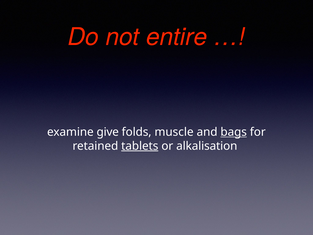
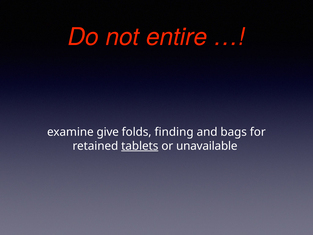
muscle: muscle -> finding (174, 132)
bags underline: present -> none (234, 132)
alkalisation: alkalisation -> unavailable (207, 146)
